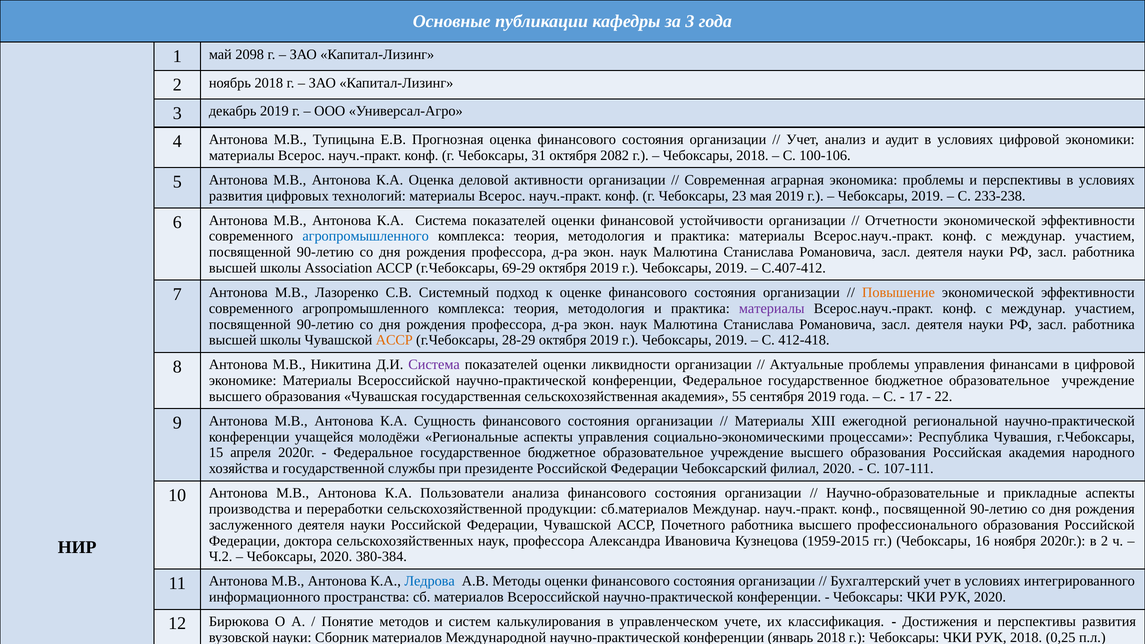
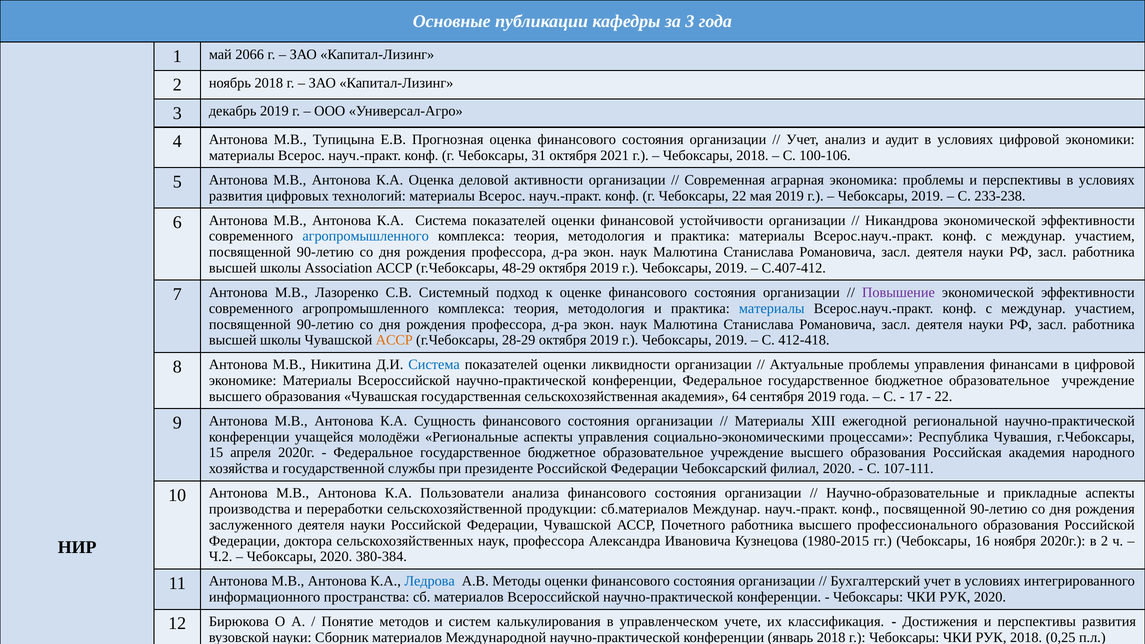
2098: 2098 -> 2066 (250, 54)
2082: 2082 -> 2021 (615, 155)
Чебоксары 23: 23 -> 22 (739, 196)
Отчетности: Отчетности -> Никандрова (902, 220)
69-29: 69-29 -> 48-29 (519, 268)
Повышение colour: orange -> purple (898, 293)
материалы colour: purple -> blue (772, 308)
Система colour: purple -> blue (434, 365)
55: 55 -> 64 (739, 397)
1959-2015: 1959-2015 -> 1980-2015 (836, 541)
